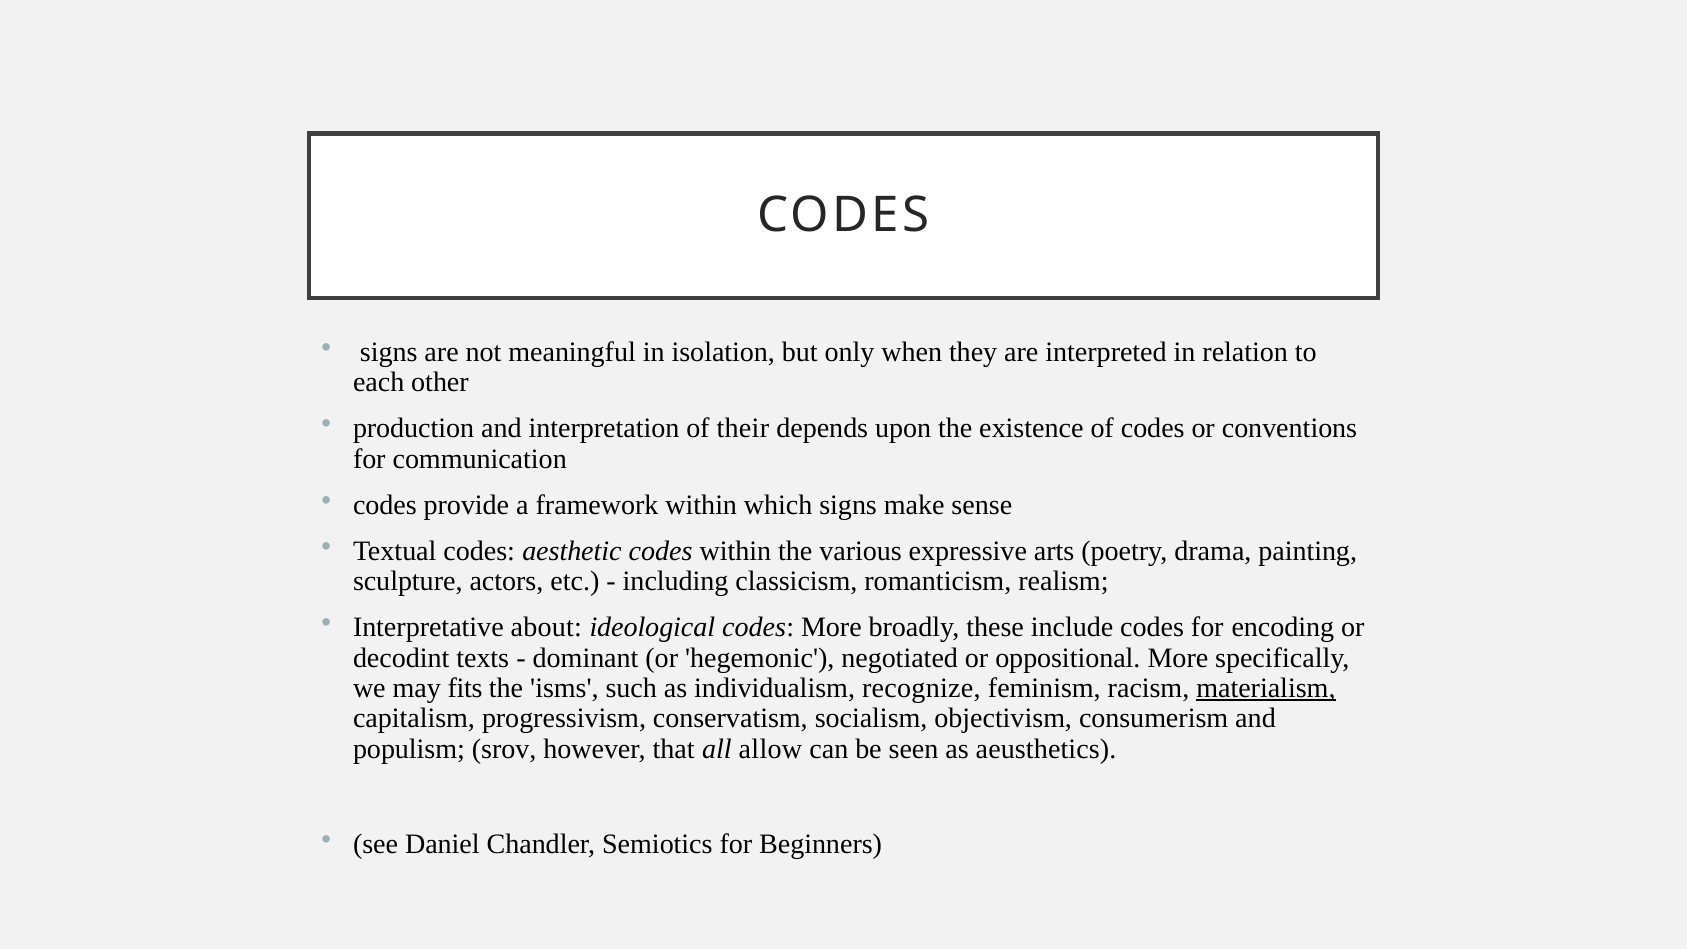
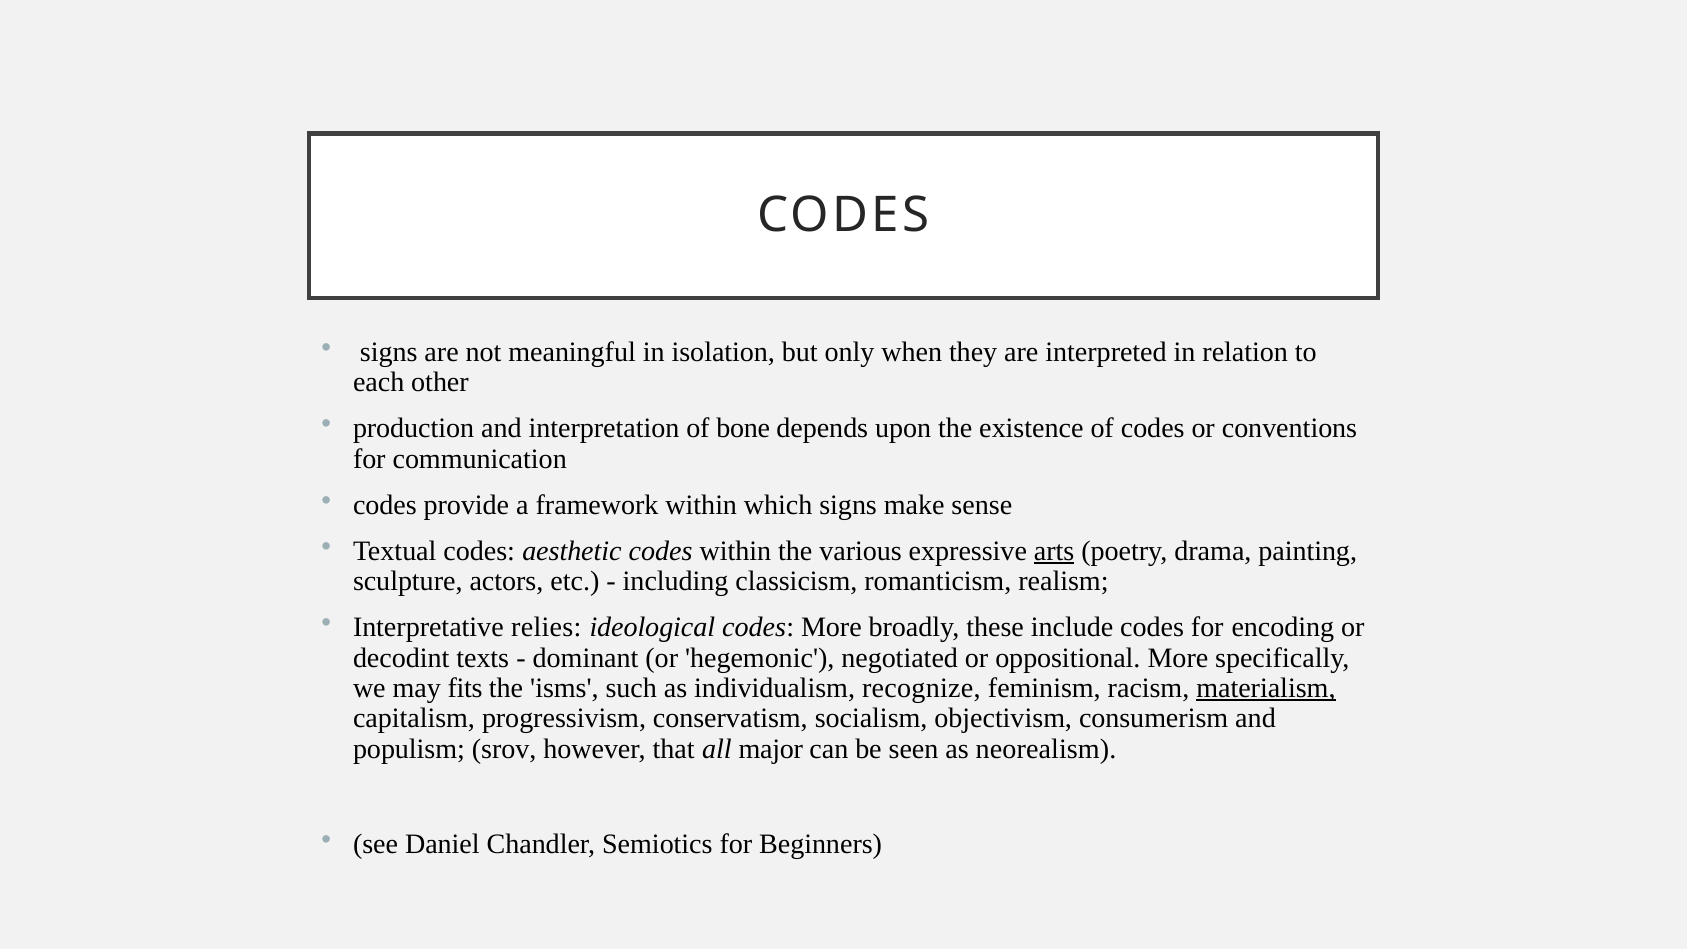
their: their -> bone (743, 428)
arts underline: none -> present (1054, 551)
about: about -> relies (546, 628)
allow: allow -> major (771, 749)
aeusthetics: aeusthetics -> neorealism (1046, 749)
